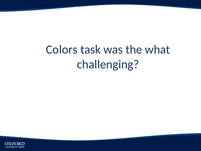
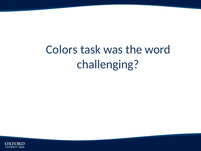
what: what -> word (158, 49)
